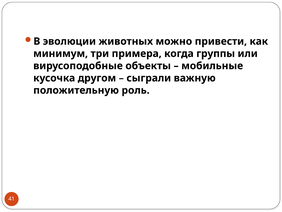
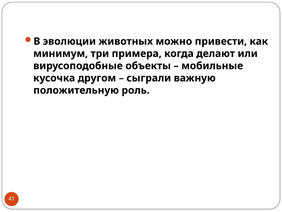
группы: группы -> делают (216, 53)
